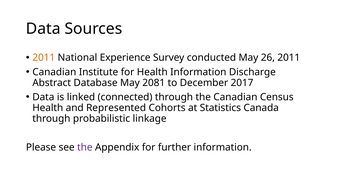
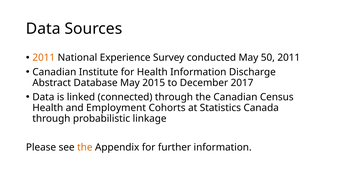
26: 26 -> 50 (268, 58)
2081: 2081 -> 2015 (154, 83)
Represented: Represented -> Employment (116, 108)
the colour: purple -> orange (85, 147)
